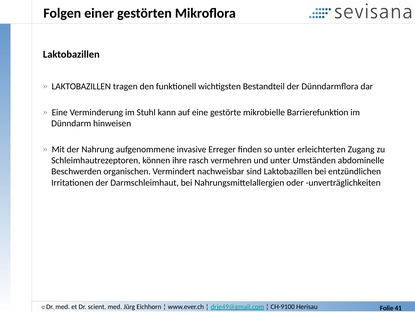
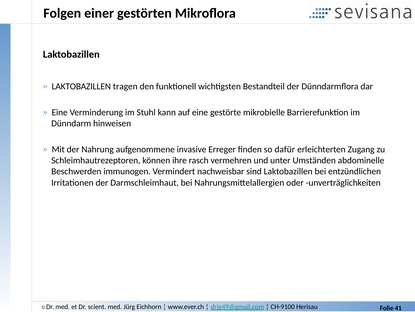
so unter: unter -> dafür (285, 149)
organischen: organischen -> immunogen (127, 171)
